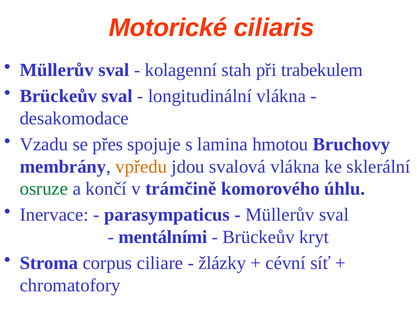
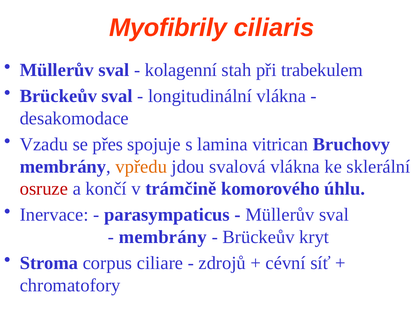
Motorické: Motorické -> Myofibrily (168, 28)
hmotou: hmotou -> vitrican (280, 144)
osruze colour: green -> red (44, 189)
mentálními: mentálními -> membrány (163, 237)
žlázky: žlázky -> zdrojů (222, 263)
